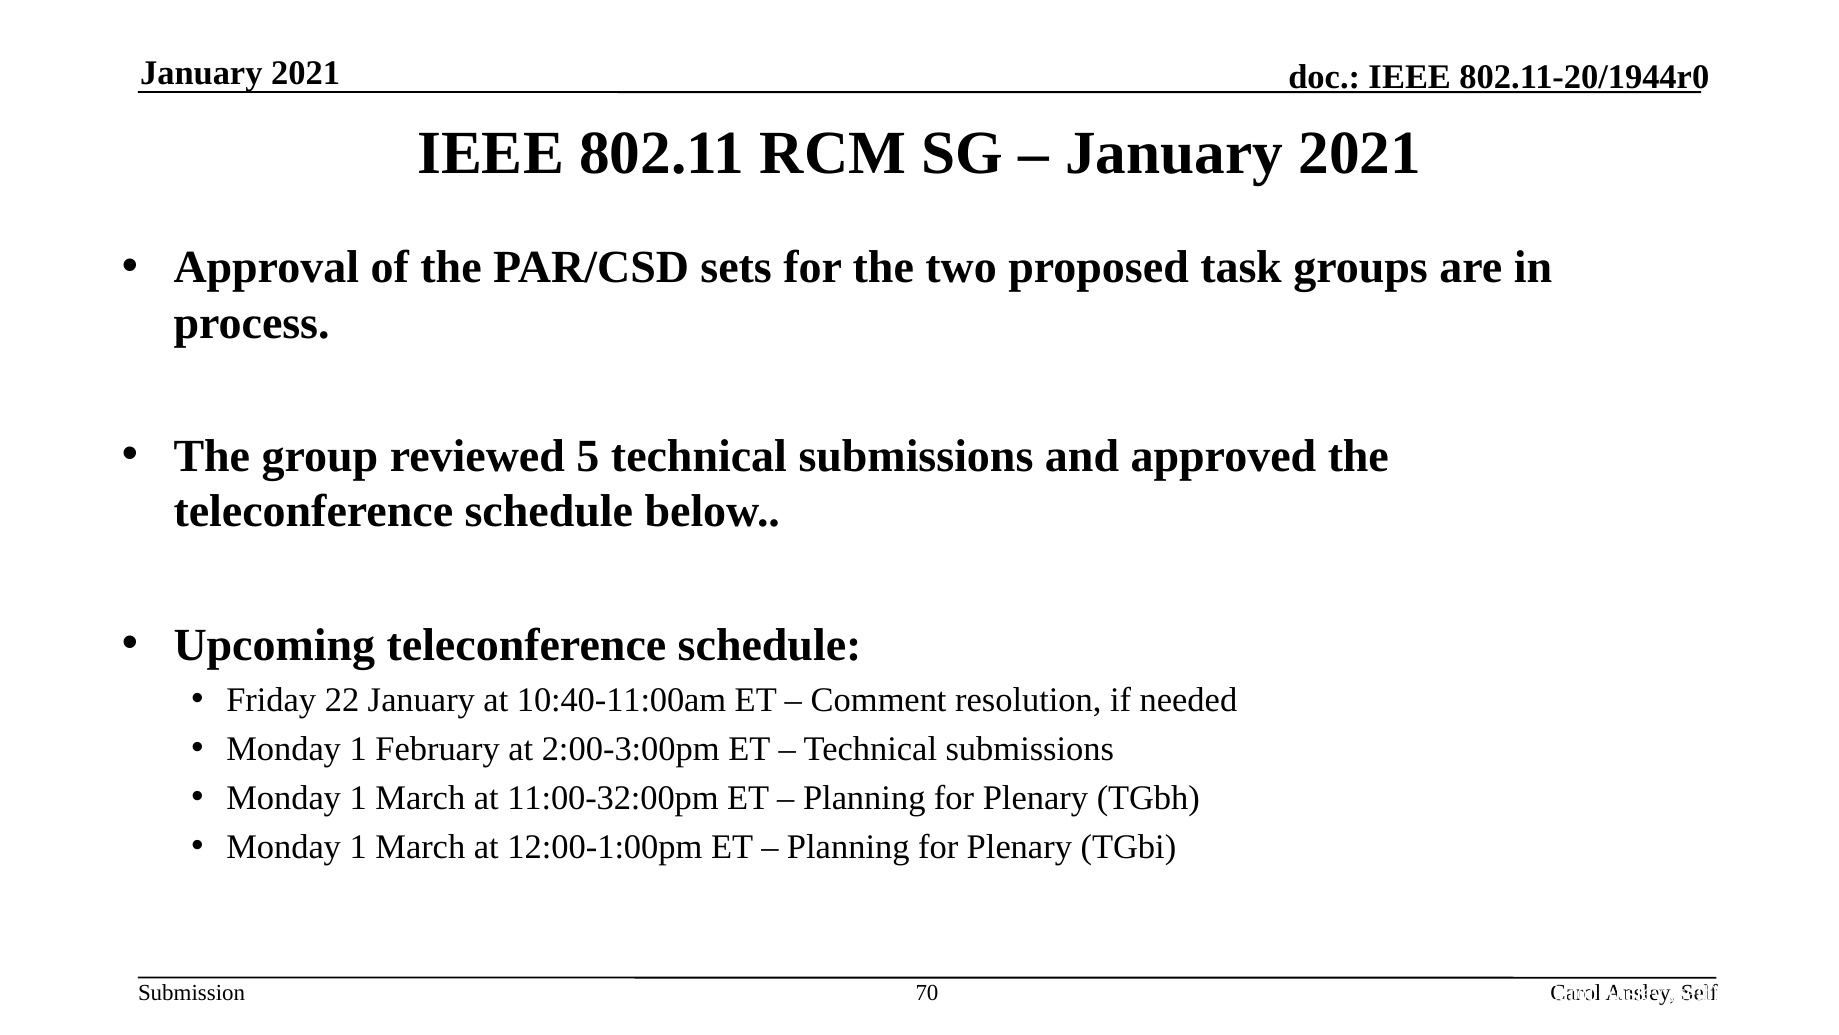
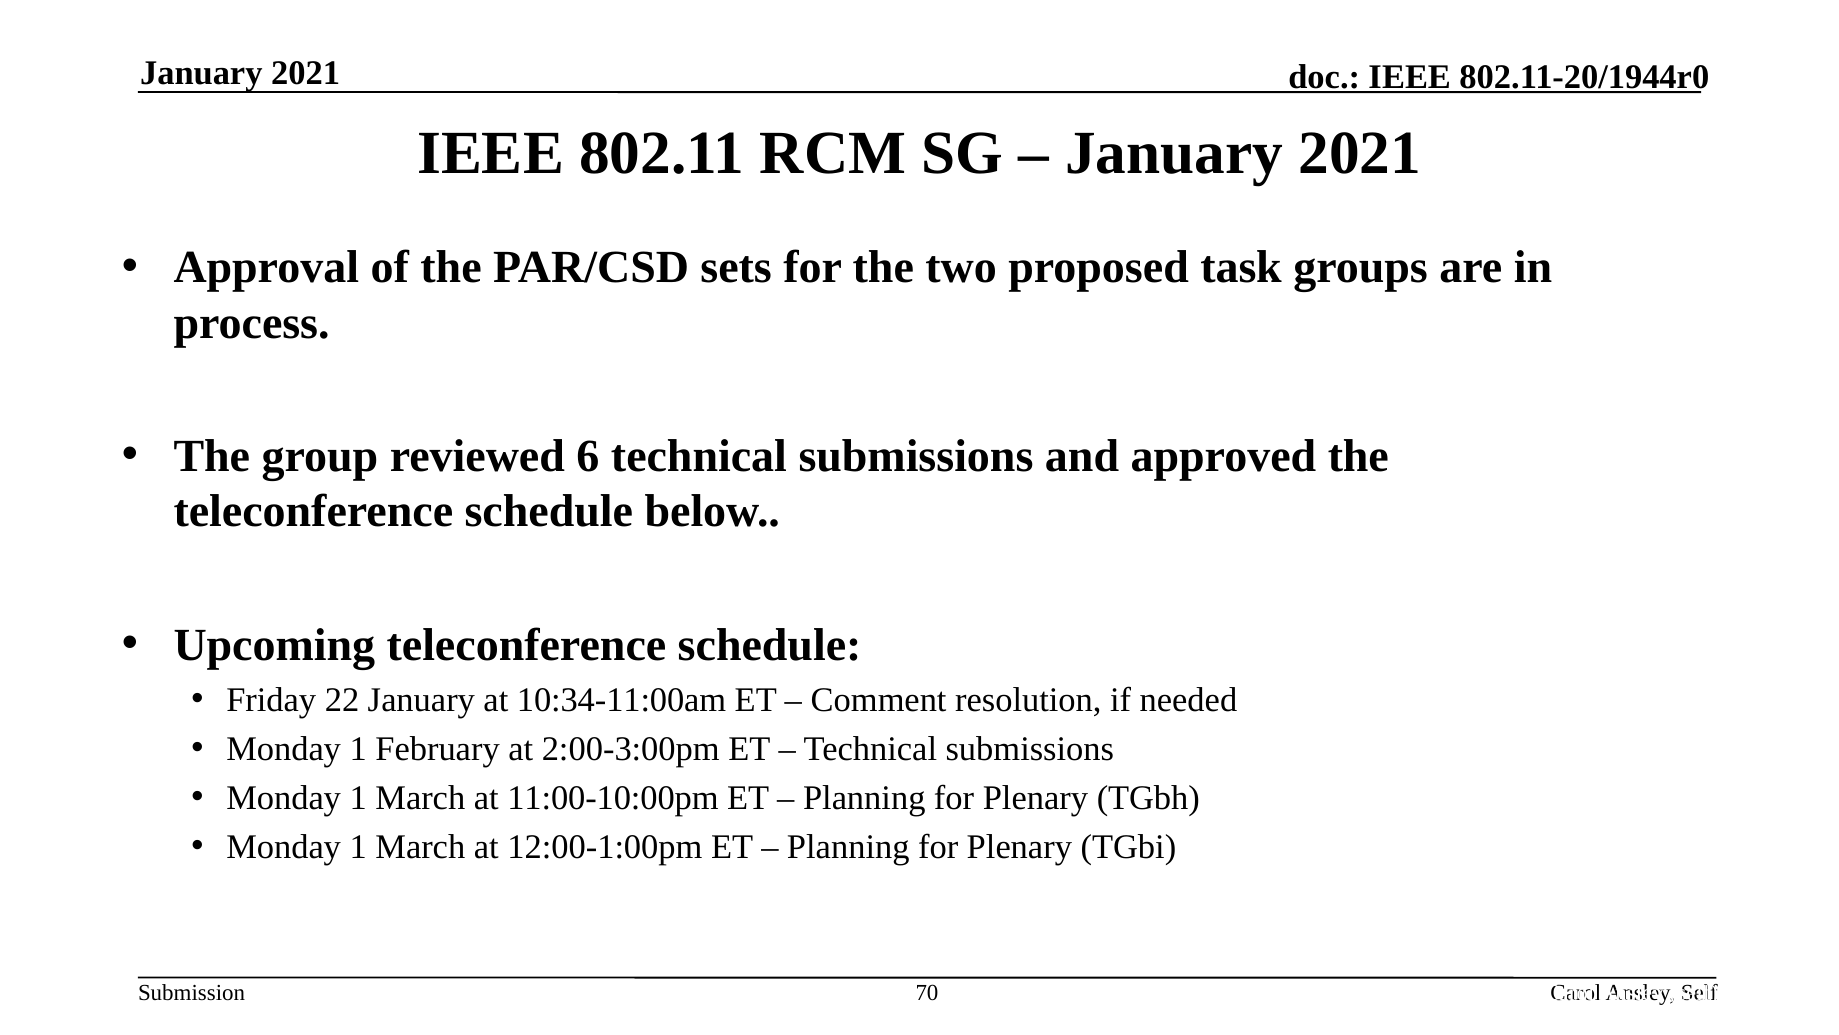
5: 5 -> 6 (588, 456)
10:40-11:00am: 10:40-11:00am -> 10:34-11:00am (622, 700)
11:00-32:00pm: 11:00-32:00pm -> 11:00-10:00pm (613, 798)
